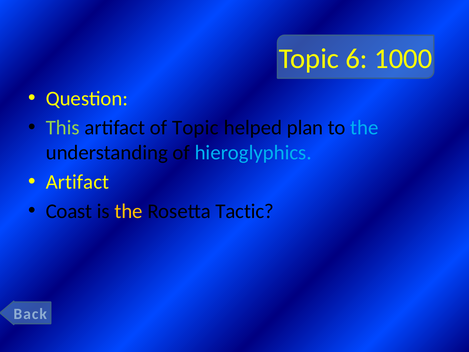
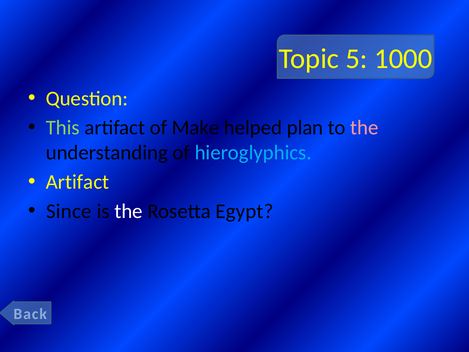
6: 6 -> 5 (357, 59)
of Topic: Topic -> Make (195, 128)
the colour: light blue -> pink (364, 128)
Coast: Coast -> Since (69, 211)
the colour: yellow -> white (129, 211)
Tactic: Tactic -> Egypt (244, 211)
